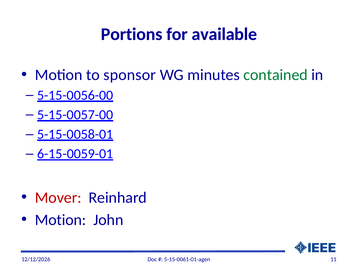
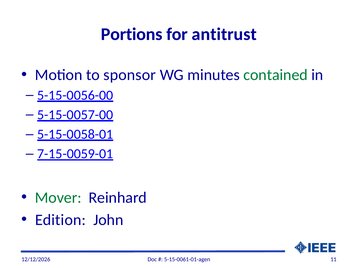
available: available -> antitrust (224, 34)
6-15-0059-01: 6-15-0059-01 -> 7-15-0059-01 (75, 154)
Mover colour: red -> green (58, 198)
Motion: Motion -> Edition (60, 220)
